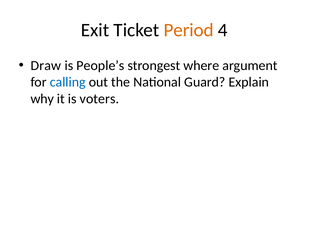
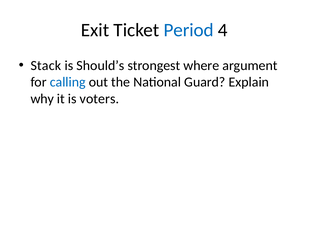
Period colour: orange -> blue (189, 30)
Draw: Draw -> Stack (46, 66)
People’s: People’s -> Should’s (100, 66)
